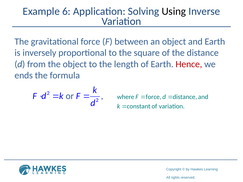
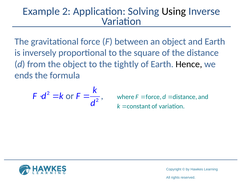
Example 6: 6 -> 2 (66, 11)
length: length -> tightly (126, 64)
Hence colour: red -> black (189, 64)
